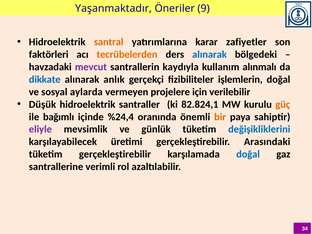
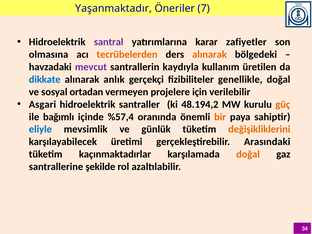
9: 9 -> 7 (204, 8)
santral colour: orange -> purple (109, 42)
faktörleri: faktörleri -> olmasına (49, 54)
alınarak colour: blue -> orange (210, 54)
alınmalı: alınmalı -> üretilen (259, 67)
işlemlerin: işlemlerin -> genellikle (240, 79)
aylarda: aylarda -> ortadan (86, 92)
Düşük: Düşük -> Asgari (42, 104)
82.824,1: 82.824,1 -> 48.194,2 (200, 104)
%24,4: %24,4 -> %57,4 (121, 117)
eliyle colour: purple -> blue (40, 129)
değişikliklerini colour: blue -> orange (259, 129)
tüketim gerçekleştirebilir: gerçekleştirebilir -> kaçınmaktadırlar (115, 154)
doğal colour: blue -> orange (248, 154)
verimli: verimli -> şekilde (100, 167)
